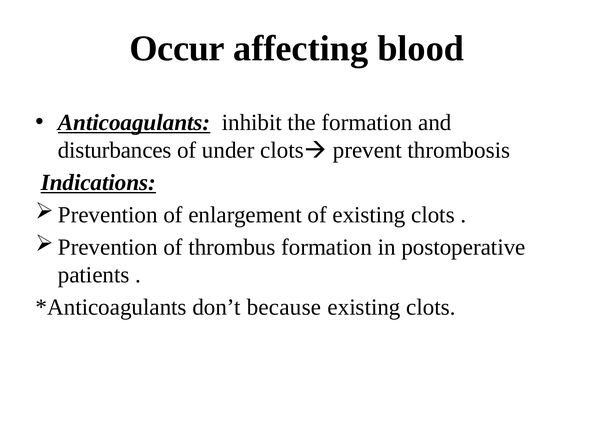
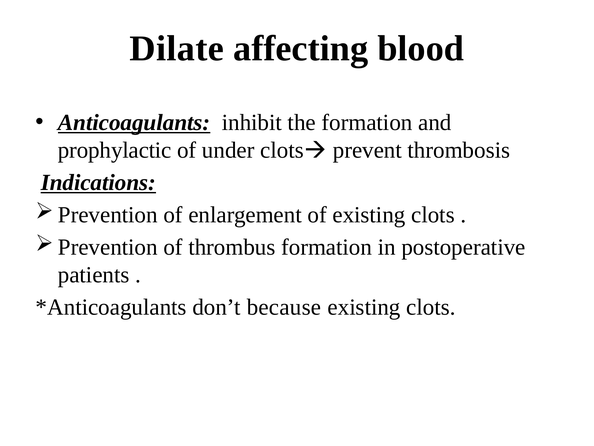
Occur: Occur -> Dilate (177, 49)
disturbances: disturbances -> prophylactic (115, 150)
